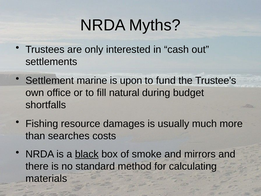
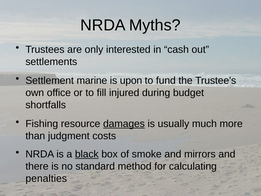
natural: natural -> injured (124, 93)
damages underline: none -> present (124, 124)
searches: searches -> judgment (69, 136)
materials: materials -> penalties (46, 178)
